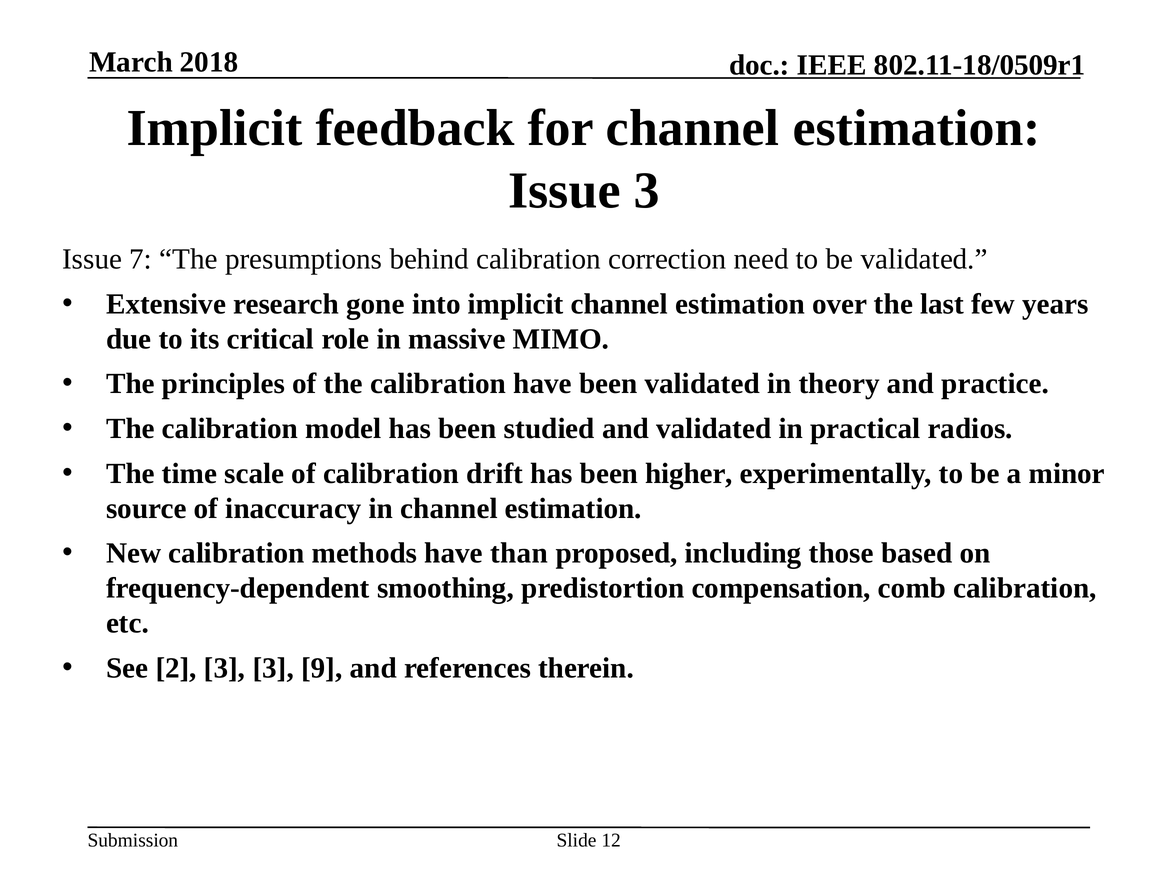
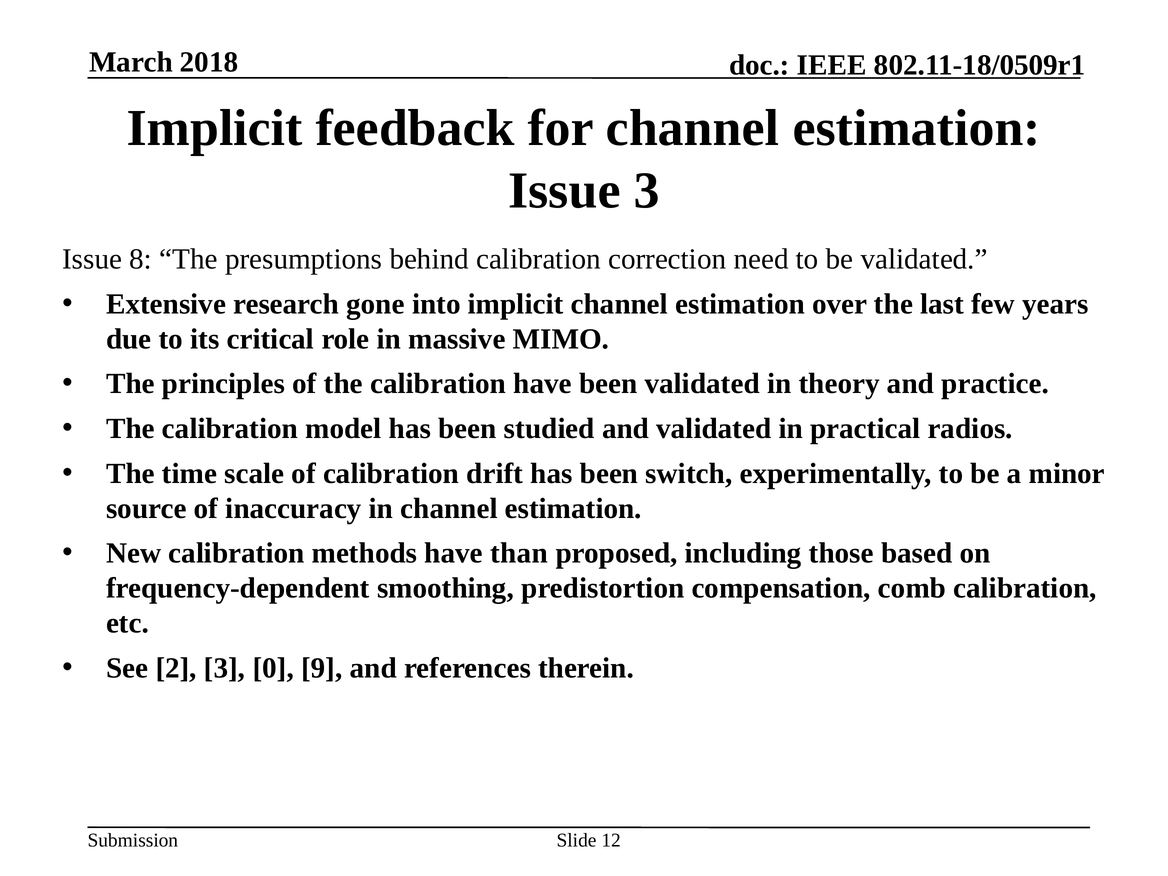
7: 7 -> 8 (141, 259)
higher: higher -> switch (689, 473)
3 3: 3 -> 0 (273, 668)
